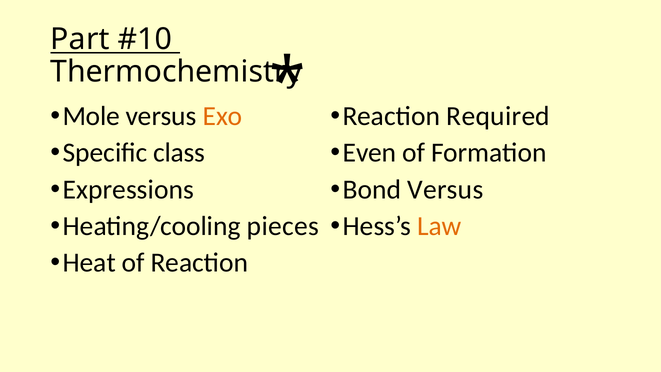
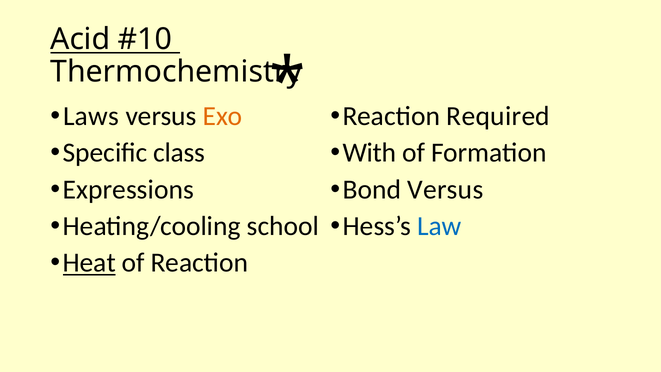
Part: Part -> Acid (80, 39)
Mole: Mole -> Laws (91, 116)
Even: Even -> With (369, 153)
pieces: pieces -> school (283, 226)
Law colour: orange -> blue (439, 226)
Heat underline: none -> present (89, 263)
